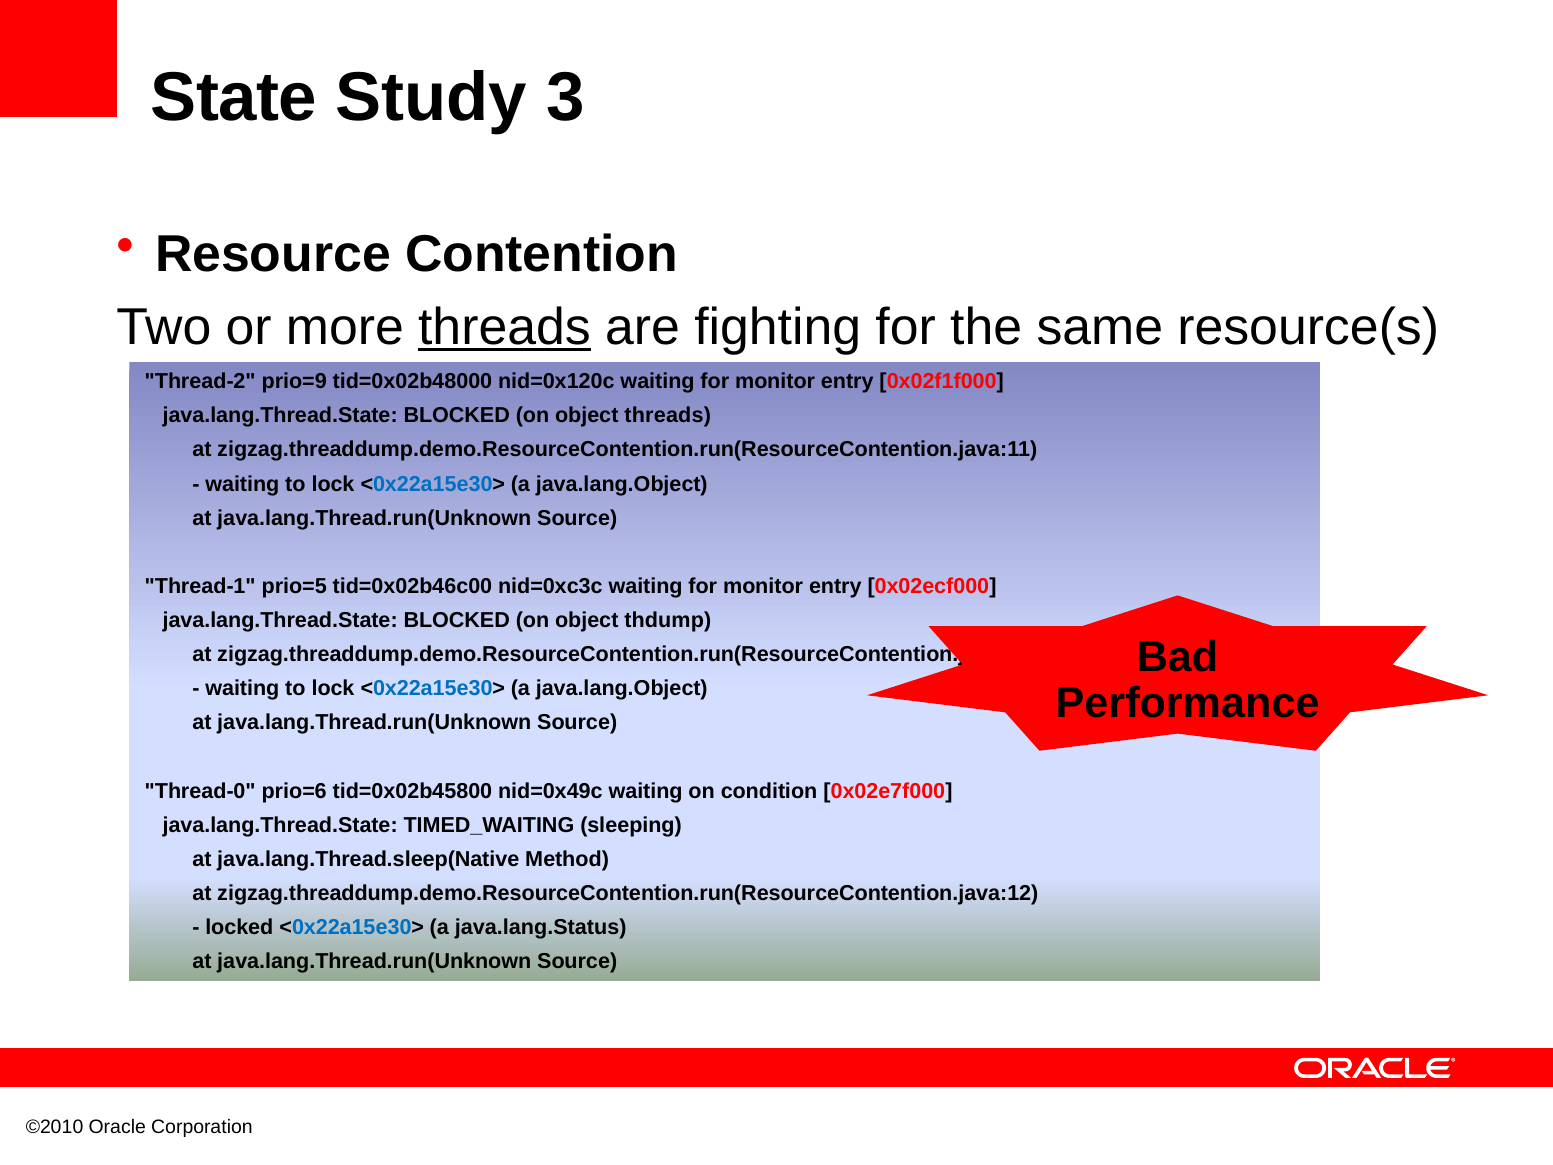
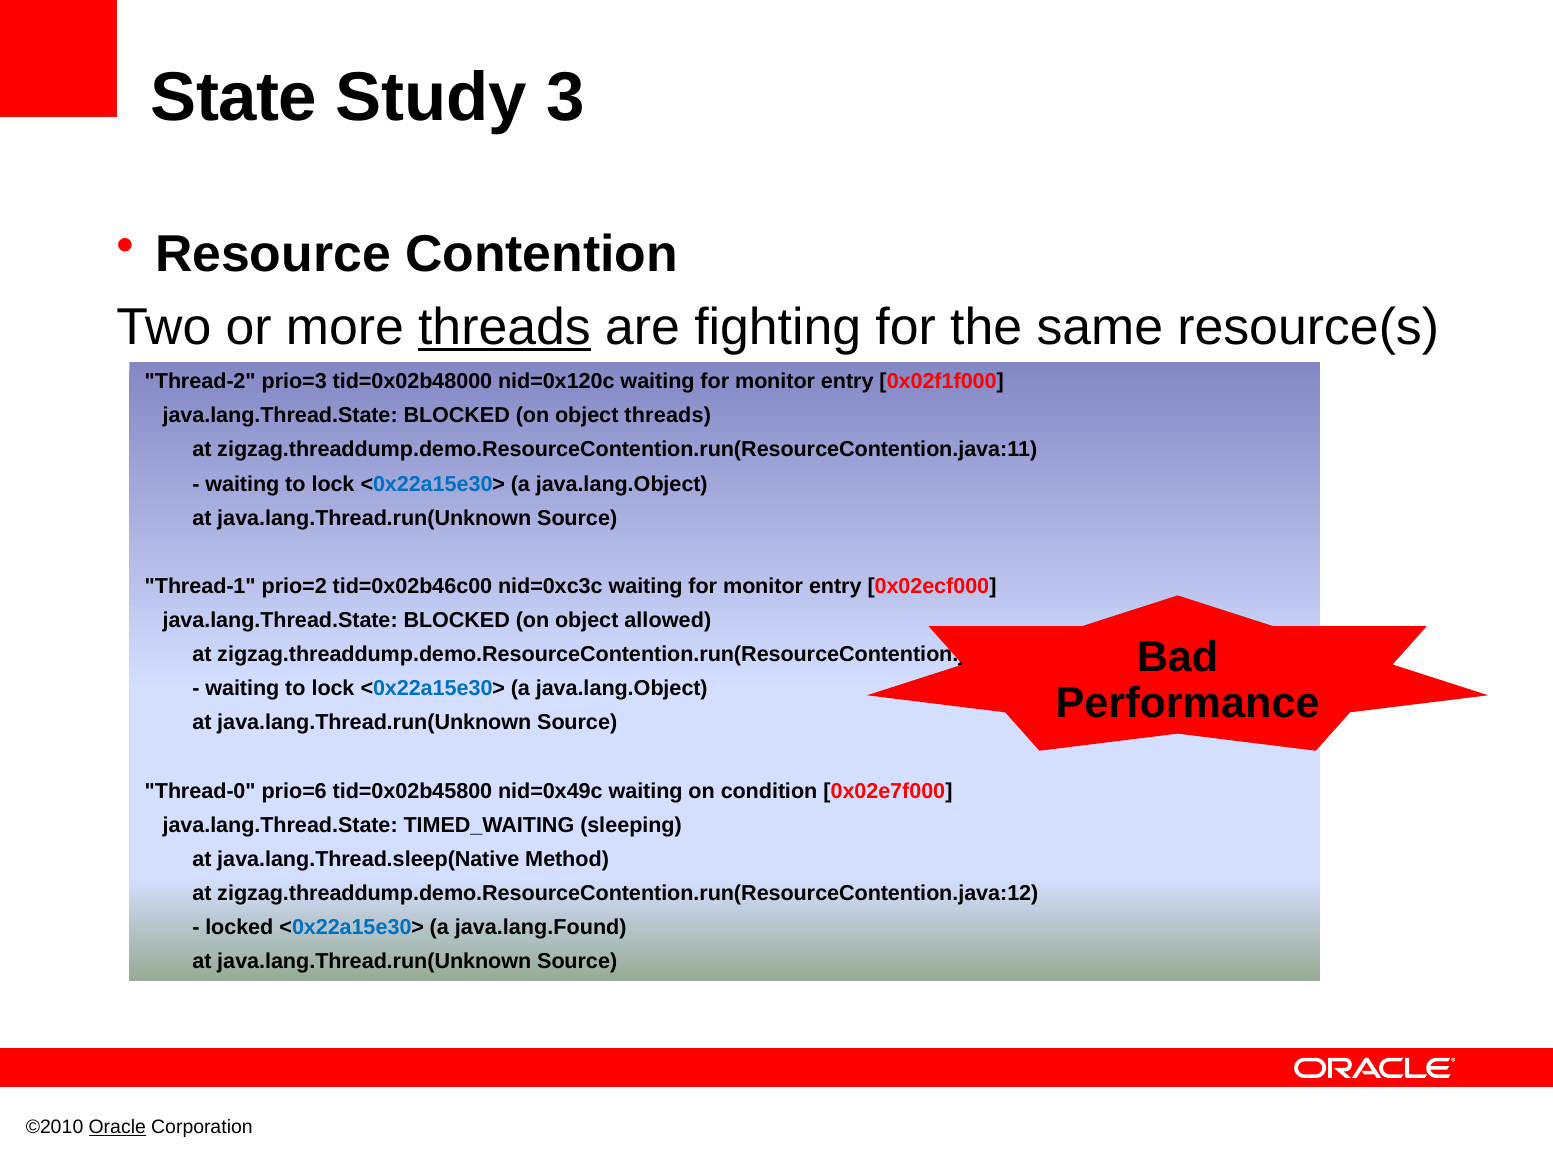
prio=9: prio=9 -> prio=3 (294, 381)
prio=5: prio=5 -> prio=2 (294, 586)
thdump: thdump -> allowed (668, 620)
java.lang.Status: java.lang.Status -> java.lang.Found (541, 927)
Oracle underline: none -> present (117, 1127)
